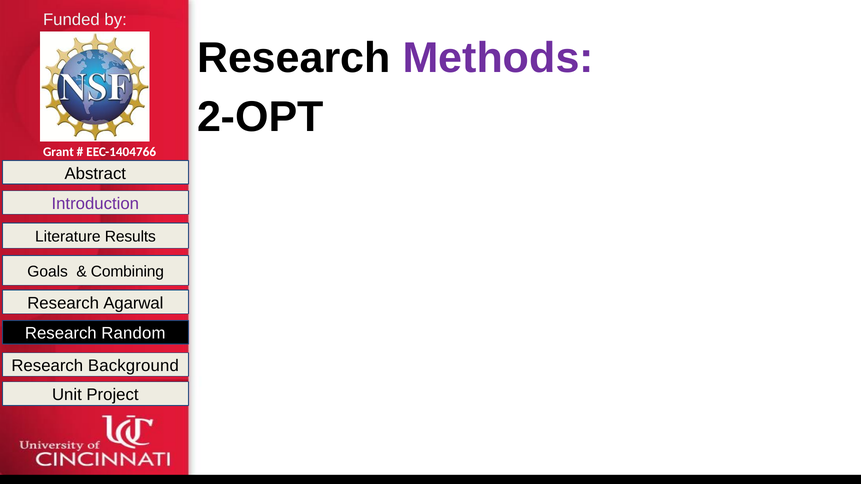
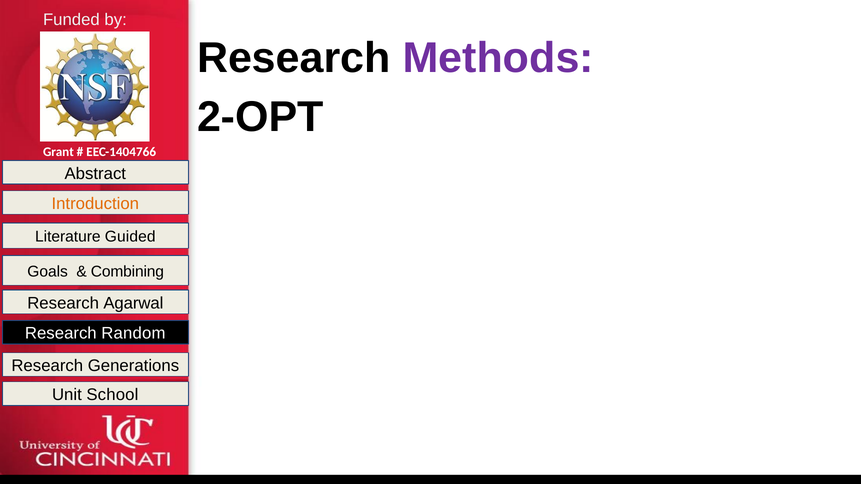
Introduction colour: purple -> orange (95, 204)
Results: Results -> Guided (130, 237)
Background: Background -> Generations (133, 366)
Project: Project -> School (112, 395)
